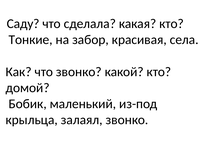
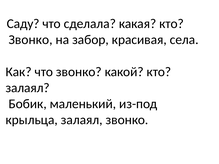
Тонкие: Тонкие -> Звонко (31, 40)
домой: домой -> залаял (28, 88)
